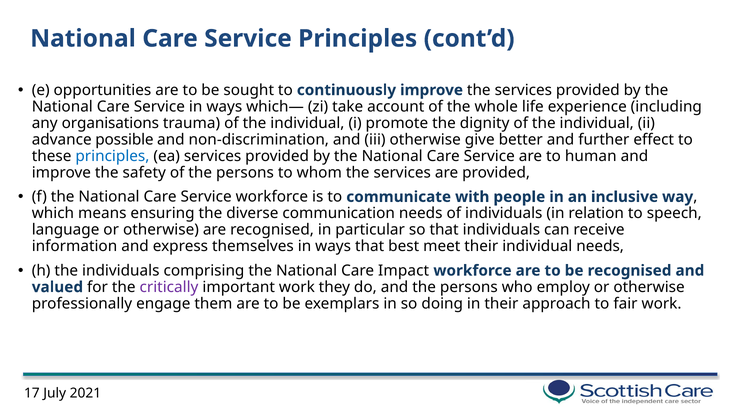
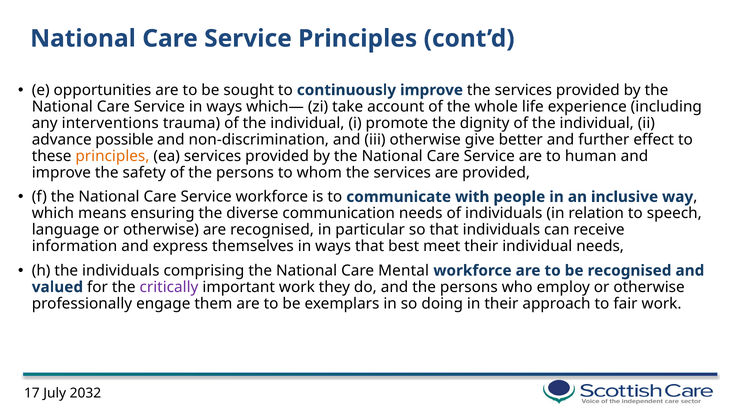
organisations: organisations -> interventions (110, 123)
principles colour: blue -> orange (112, 156)
Impact: Impact -> Mental (404, 271)
2021: 2021 -> 2032 (85, 393)
